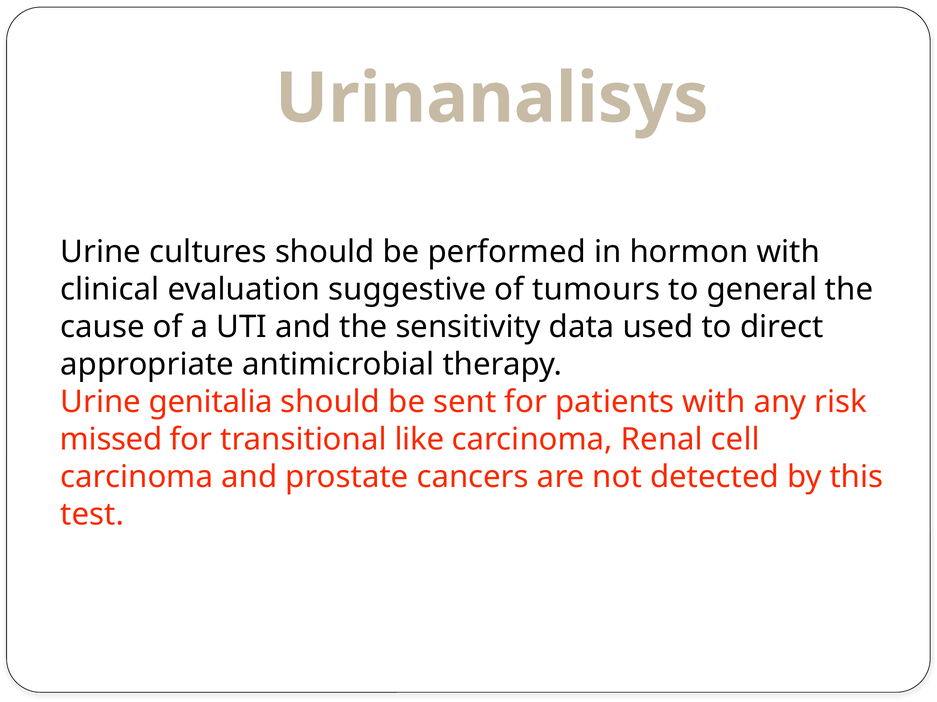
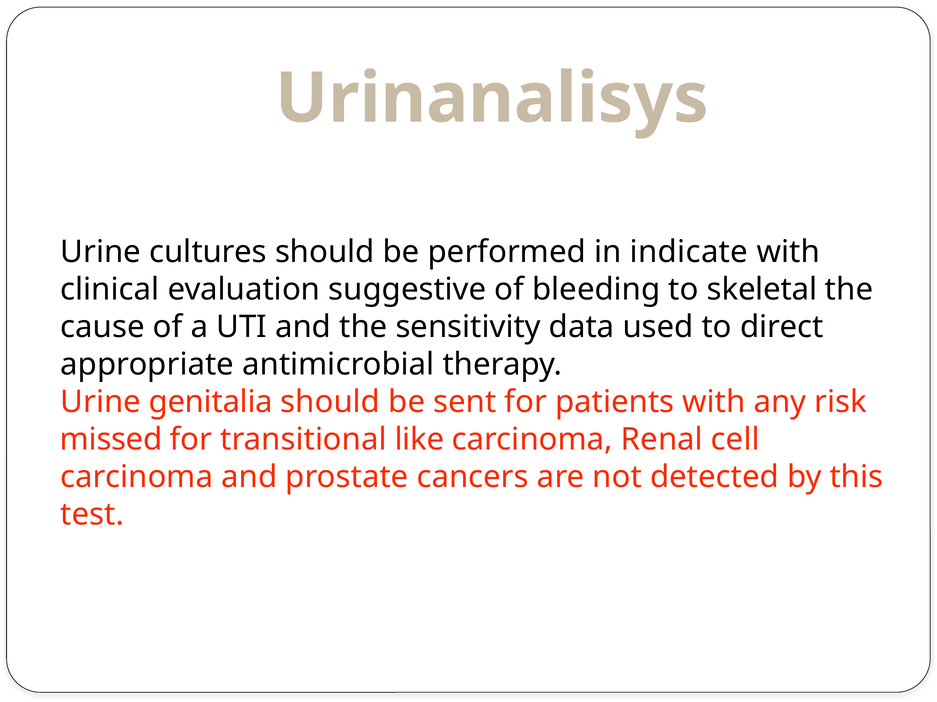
hormon: hormon -> indicate (689, 252)
tumours: tumours -> bleeding (596, 290)
general: general -> skeletal (762, 290)
